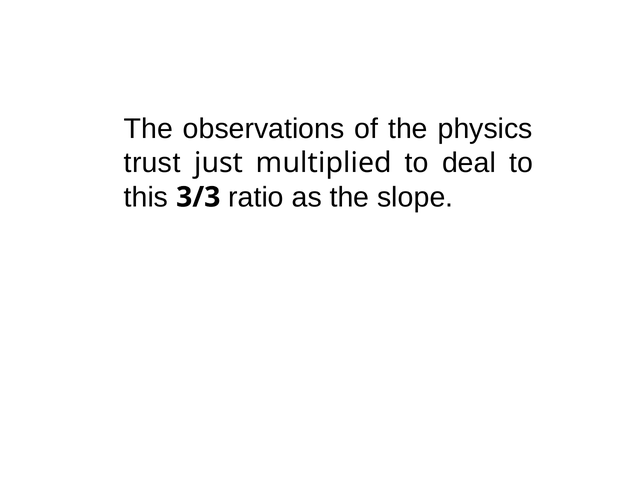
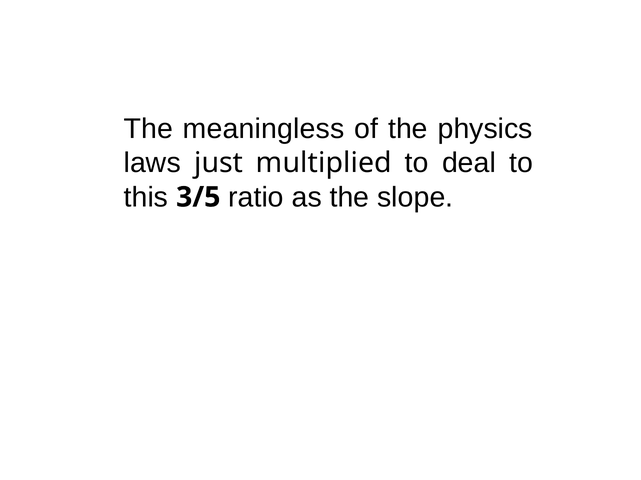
observations: observations -> meaningless (264, 129)
trust: trust -> laws (152, 163)
3/3: 3/3 -> 3/5 (198, 197)
